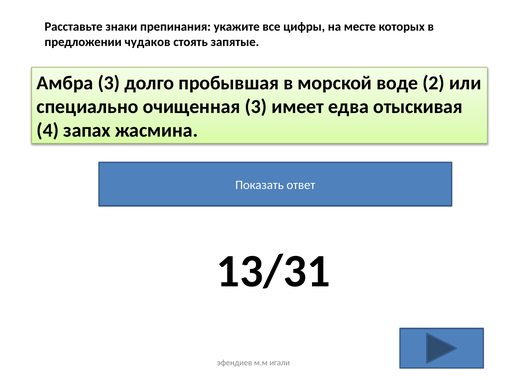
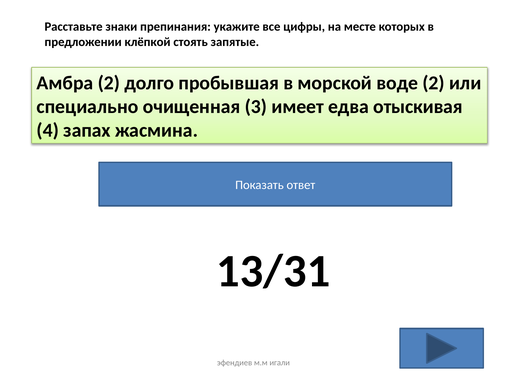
чудаков: чудаков -> клёпкой (148, 42)
Амбра 3: 3 -> 2 (109, 83)
